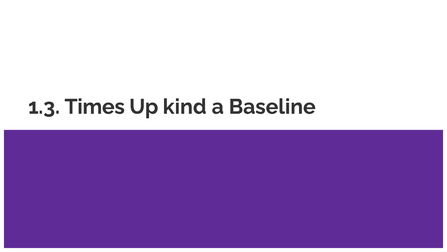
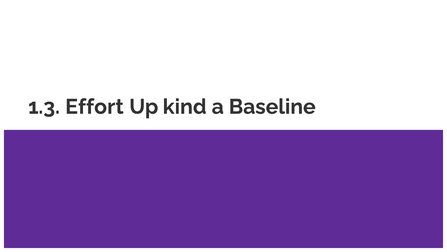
Times: Times -> Effort (94, 107)
